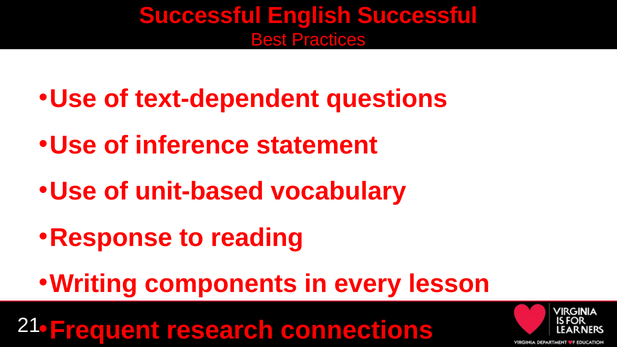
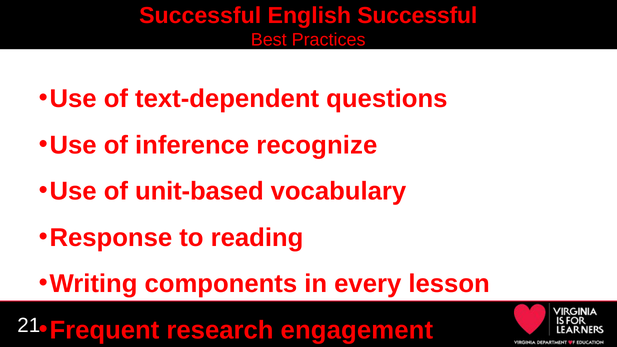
statement: statement -> recognize (317, 145)
connections: connections -> engagement (357, 330)
